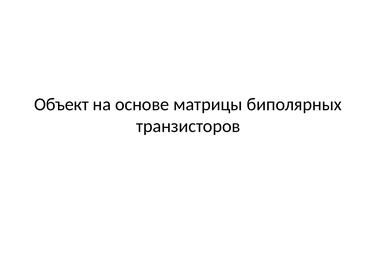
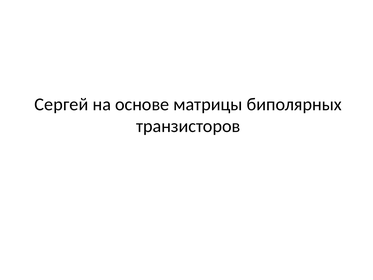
Объект: Объект -> Сергей (61, 104)
